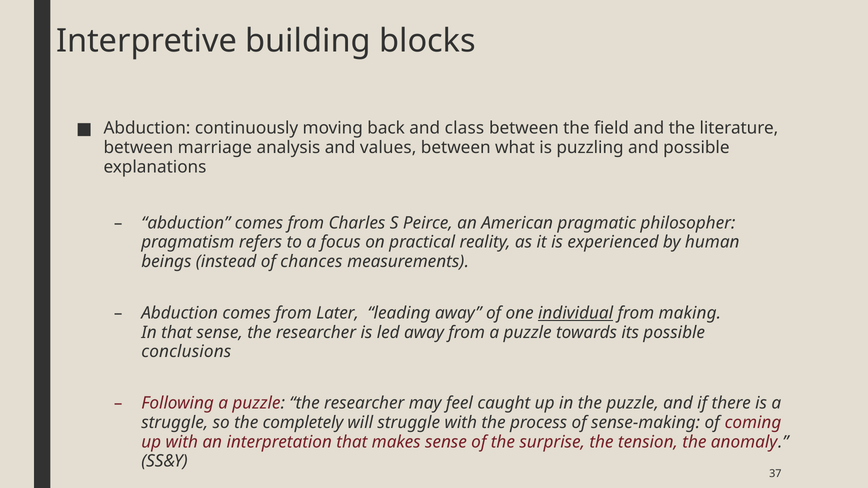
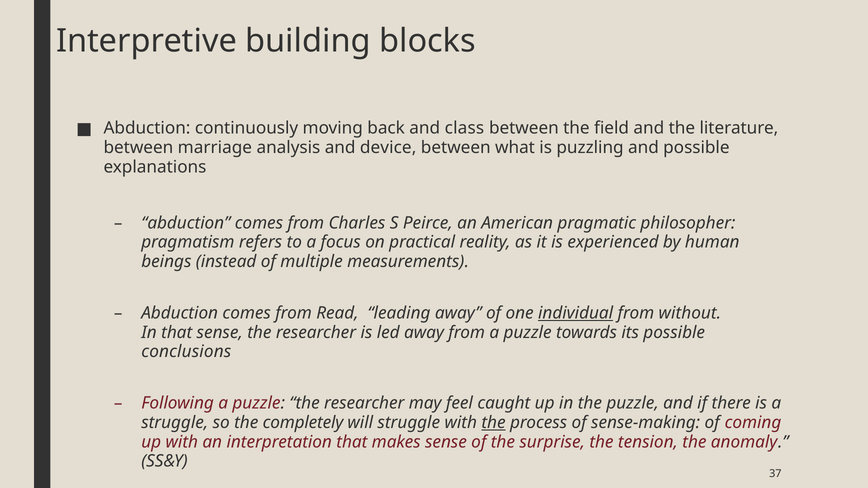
values: values -> device (388, 148)
chances: chances -> multiple (312, 262)
Later: Later -> Read (337, 313)
making: making -> without (690, 313)
the underline: none -> present (493, 423)
